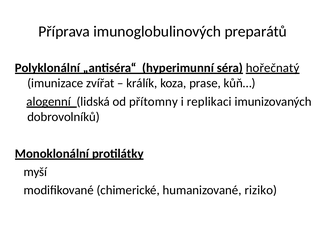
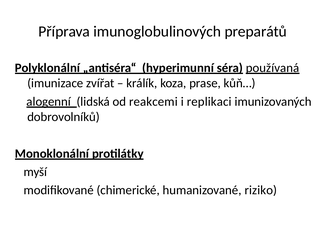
hořečnatý: hořečnatý -> používaná (273, 68)
přítomny: přítomny -> reakcemi (153, 101)
